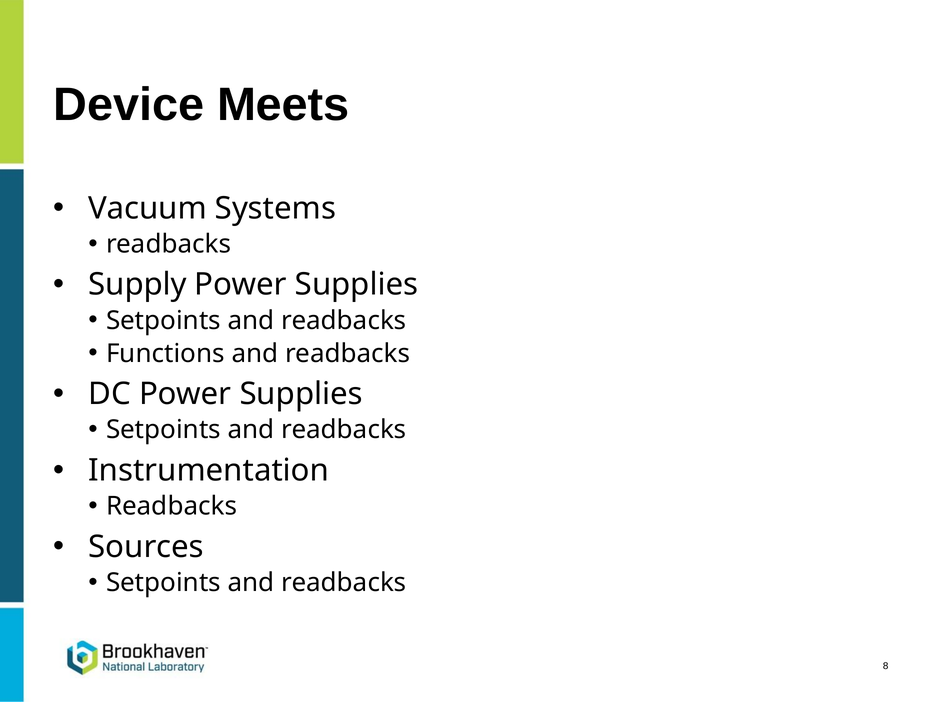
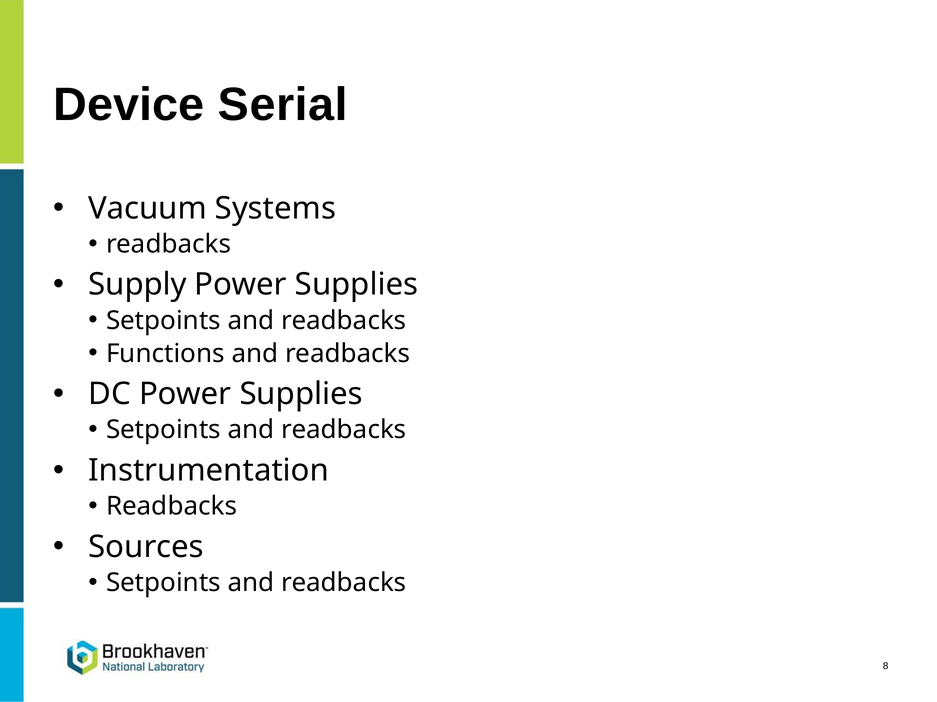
Meets: Meets -> Serial (283, 105)
